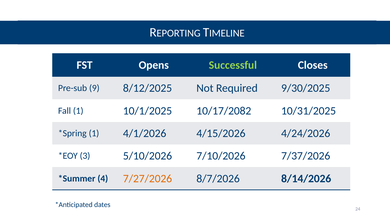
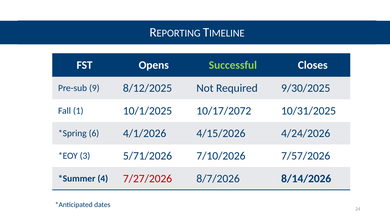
10/17/2082: 10/17/2082 -> 10/17/2072 (224, 111)
1: 1 -> 6 (94, 134)
5/10/2026: 5/10/2026 -> 5/71/2026 (147, 156)
7/37/2026: 7/37/2026 -> 7/57/2026 (306, 156)
7/27/2026 colour: orange -> red (147, 179)
